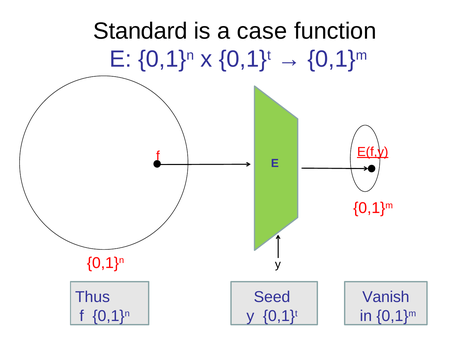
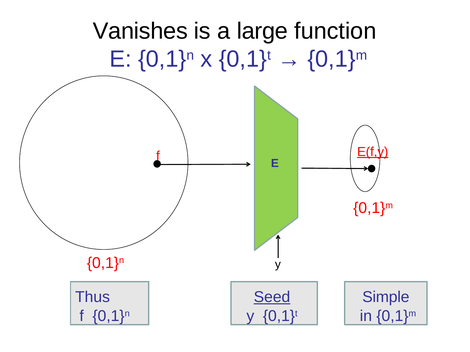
Standard: Standard -> Vanishes (140, 31)
case: case -> large (262, 31)
Seed underline: none -> present (272, 298)
Vanish: Vanish -> Simple (386, 298)
